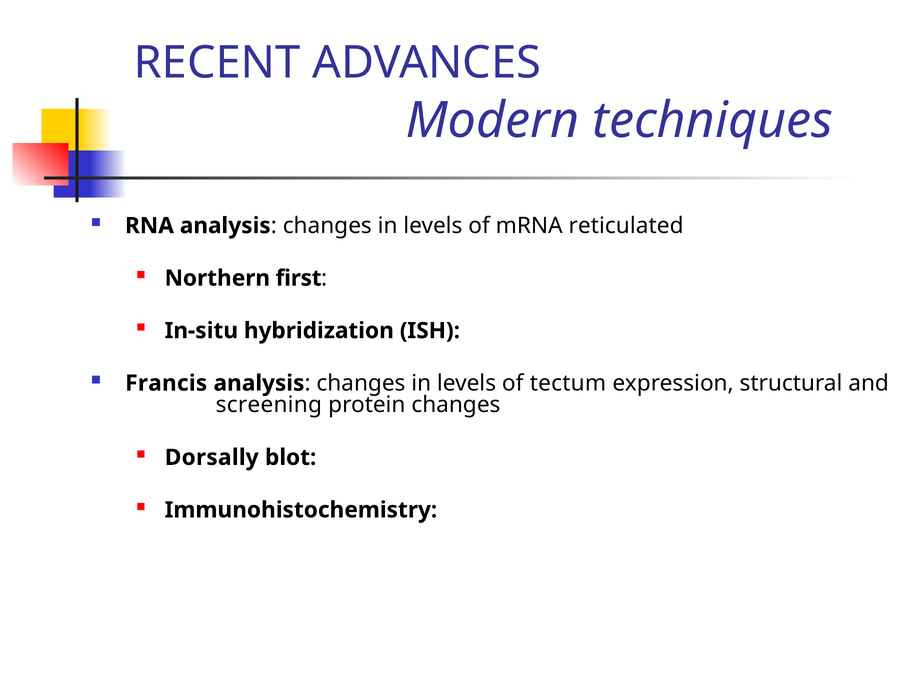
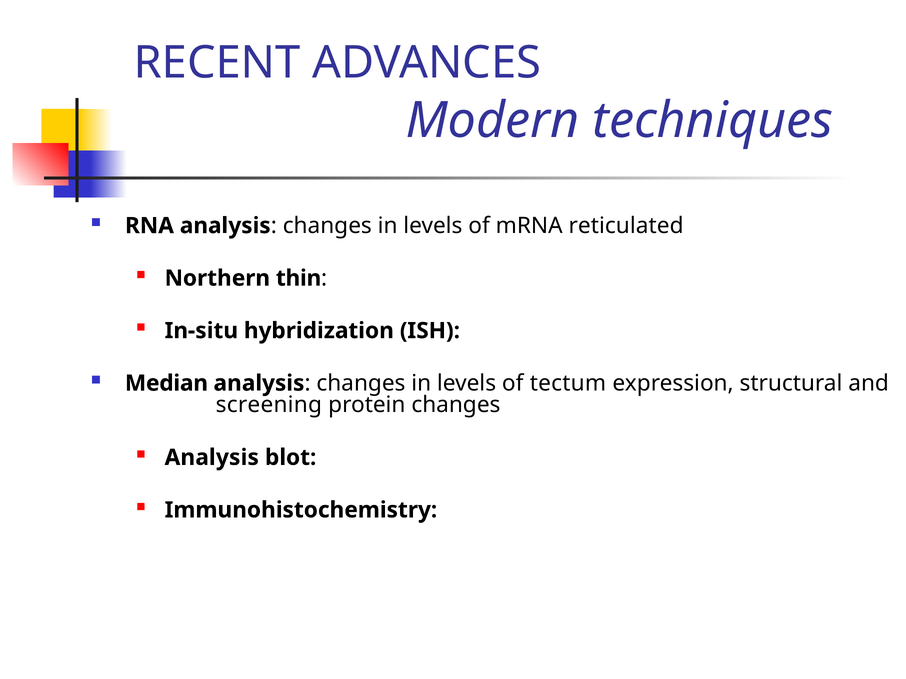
first: first -> thin (299, 278)
Francis: Francis -> Median (166, 383)
Dorsally: Dorsally -> Analysis (212, 458)
